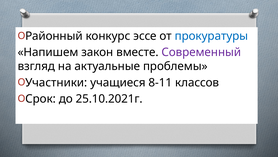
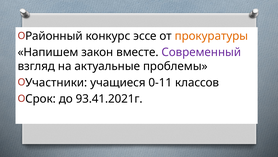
прокуратуры colour: blue -> orange (211, 36)
8-11: 8-11 -> 0-11 (160, 82)
25.10.2021г: 25.10.2021г -> 93.41.2021г (109, 98)
